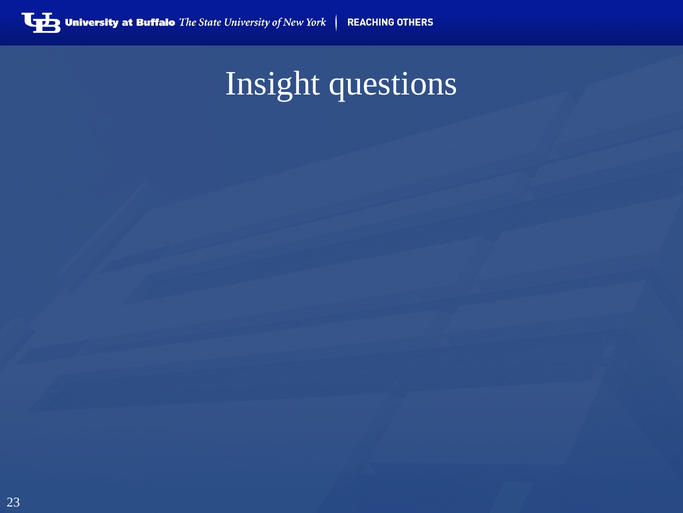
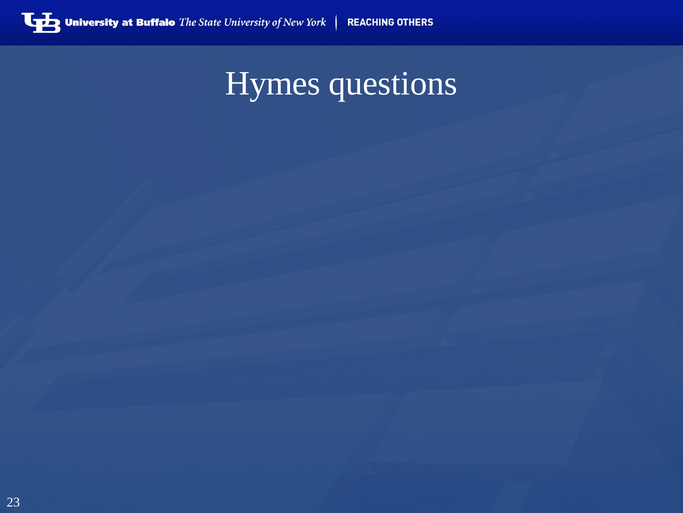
Insight: Insight -> Hymes (273, 83)
